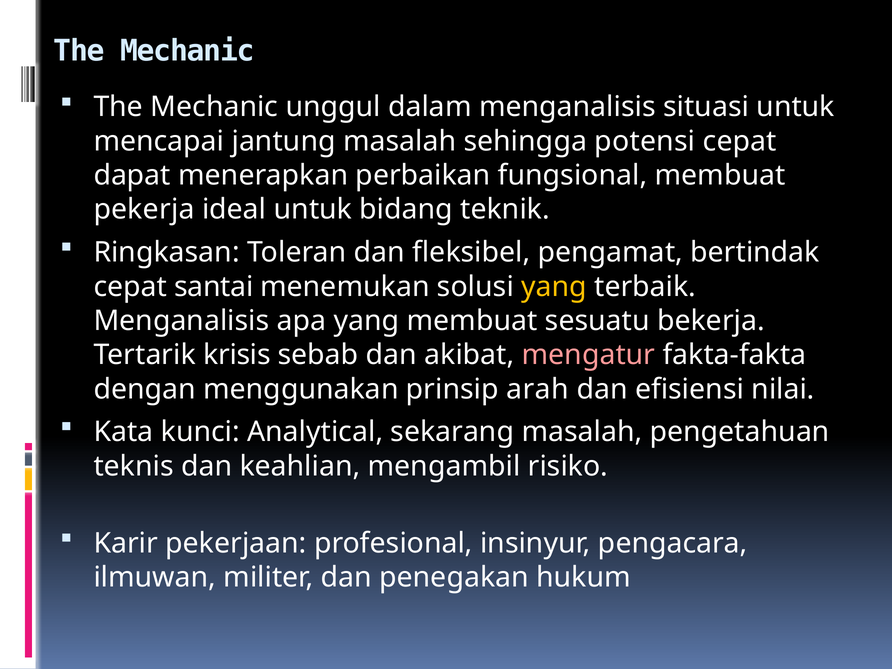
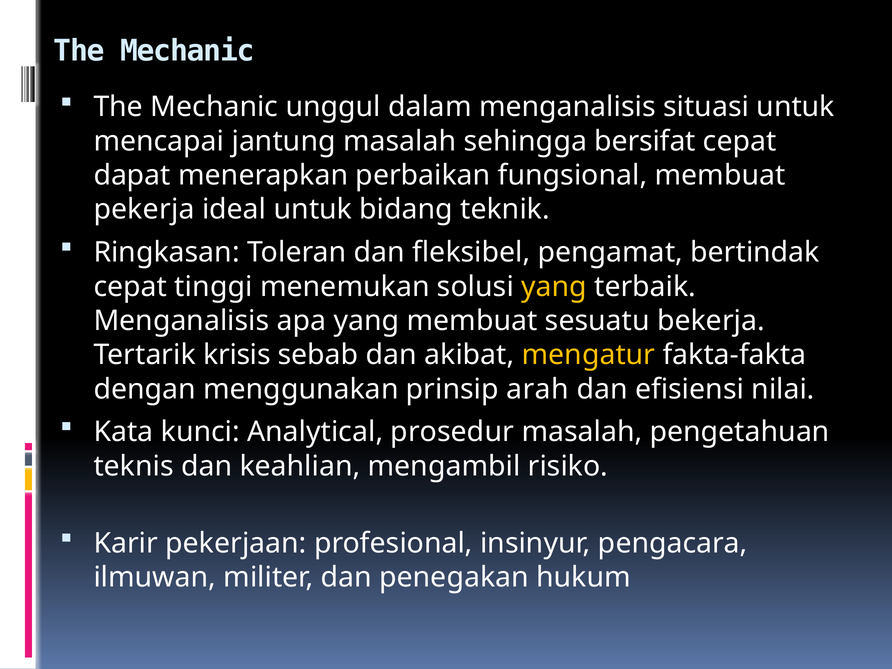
potensi: potensi -> bersifat (645, 141)
santai: santai -> tinggi (214, 287)
mengatur colour: pink -> yellow (588, 355)
sekarang: sekarang -> prosedur (452, 432)
